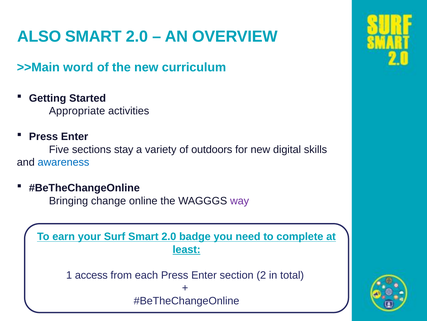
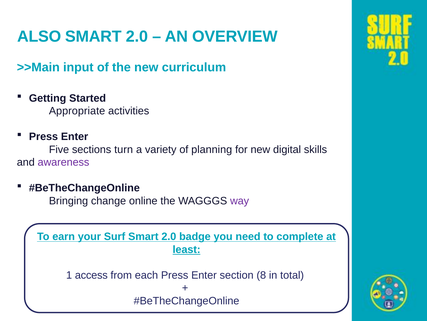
word: word -> input (78, 67)
stay: stay -> turn (124, 149)
outdoors: outdoors -> planning (212, 149)
awareness colour: blue -> purple (63, 162)
2: 2 -> 8 (261, 275)
